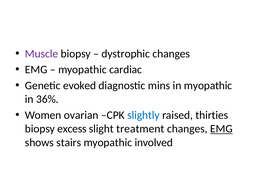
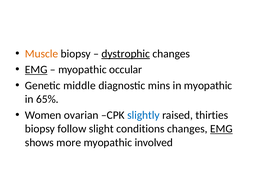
Muscle colour: purple -> orange (42, 54)
dystrophic underline: none -> present (126, 54)
EMG underline: none -> present (36, 70)
cardiac: cardiac -> occular (126, 70)
evoked: evoked -> middle (79, 86)
36%: 36% -> 65% (47, 99)
excess: excess -> follow (72, 129)
treatment: treatment -> conditions (140, 129)
stairs: stairs -> more (69, 142)
